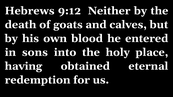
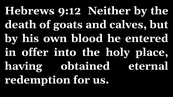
sons: sons -> offer (35, 52)
